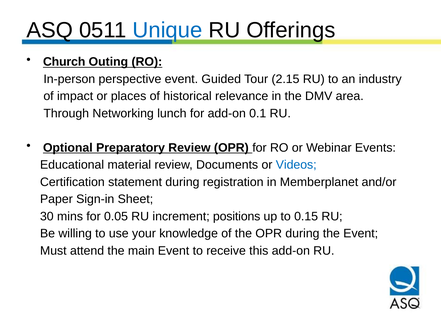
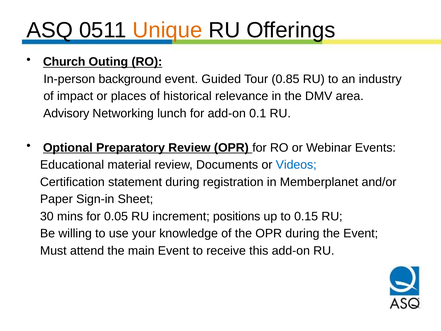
Unique colour: blue -> orange (167, 30)
perspective: perspective -> background (130, 79)
2.15: 2.15 -> 0.85 (285, 79)
Through: Through -> Advisory (66, 113)
